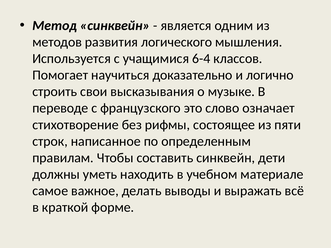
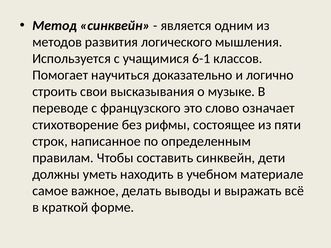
6-4: 6-4 -> 6-1 (201, 59)
